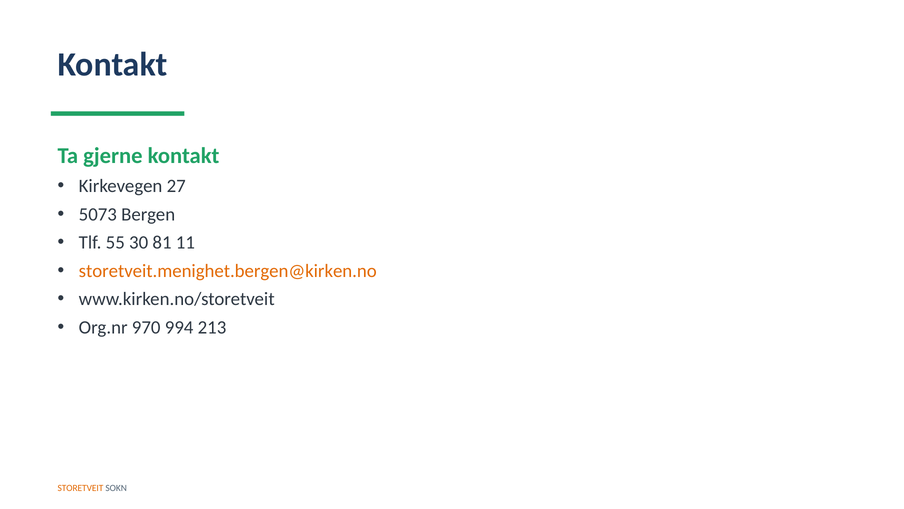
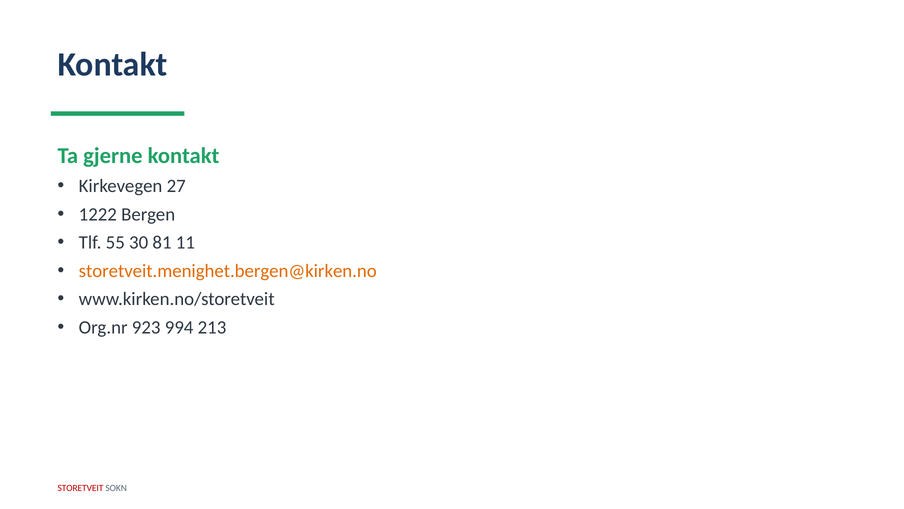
5073: 5073 -> 1222 (98, 214)
970: 970 -> 923 (146, 327)
STORETVEIT colour: orange -> red (80, 488)
